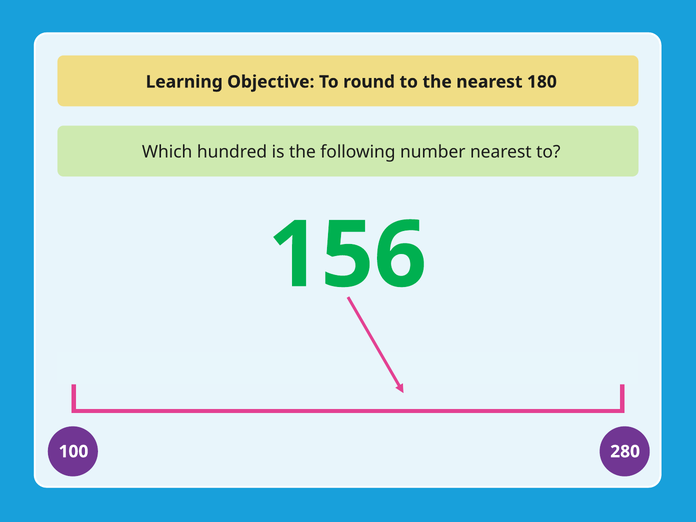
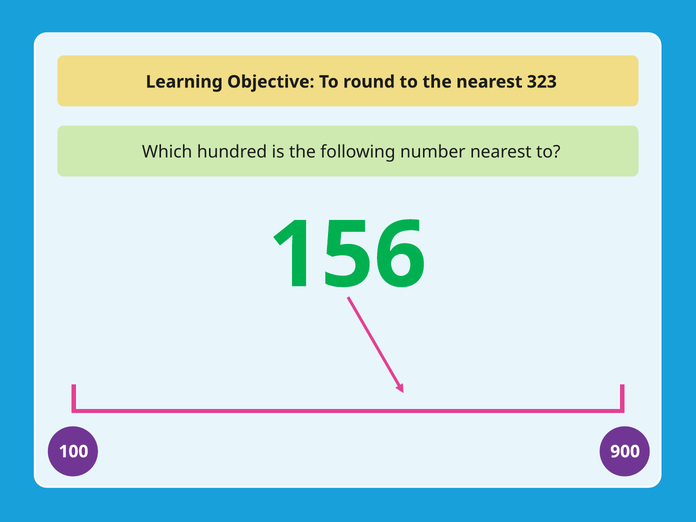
180: 180 -> 323 (542, 82)
280: 280 -> 900 (625, 452)
